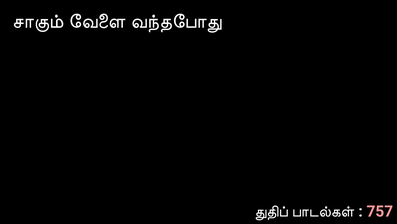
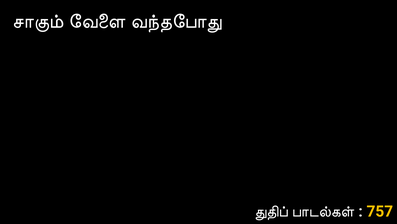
757 colour: pink -> yellow (380, 211)
